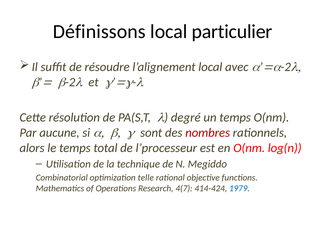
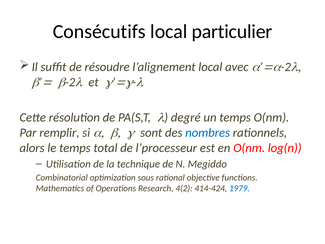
Définissons: Définissons -> Consécutifs (99, 31)
aucune: aucune -> remplir (59, 133)
nombres colour: red -> blue (208, 133)
telle: telle -> sous (146, 177)
4(7: 4(7 -> 4(2 (184, 188)
